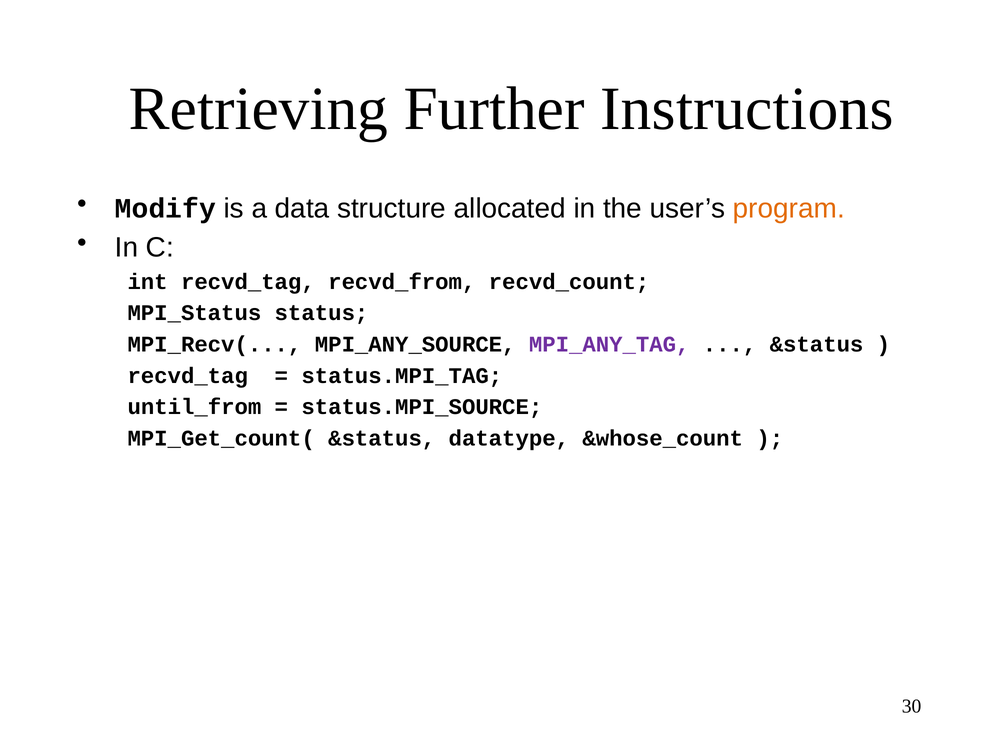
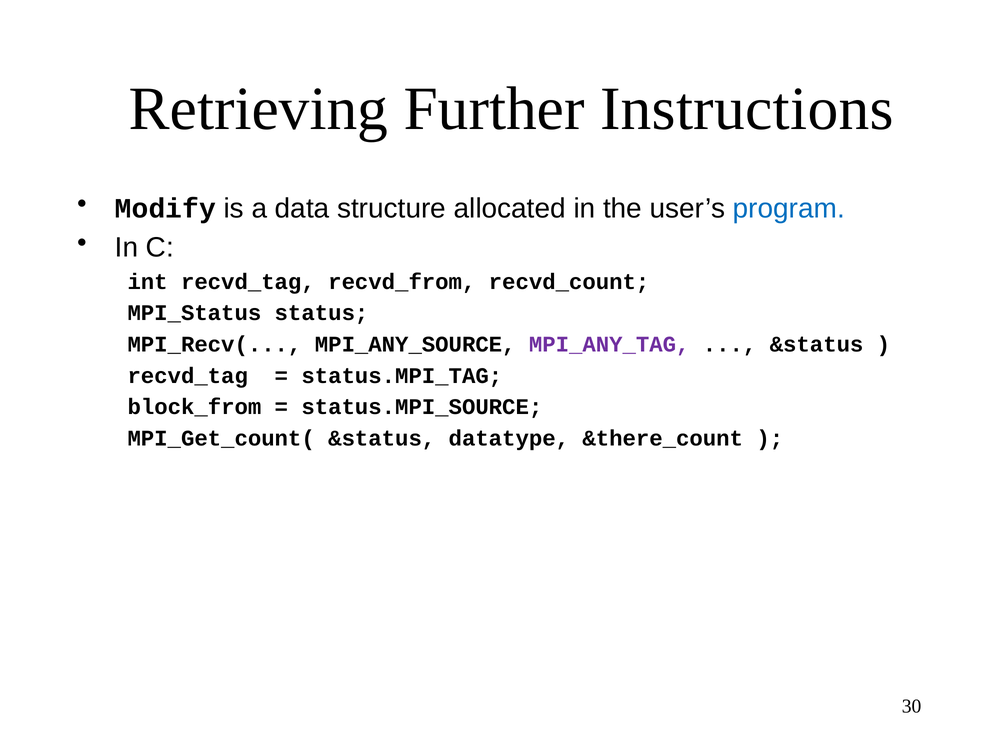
program colour: orange -> blue (789, 208)
until_from: until_from -> block_from (194, 407)
&whose_count: &whose_count -> &there_count (663, 438)
